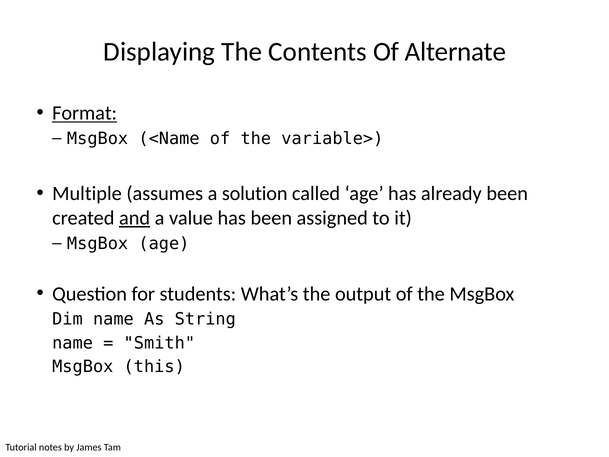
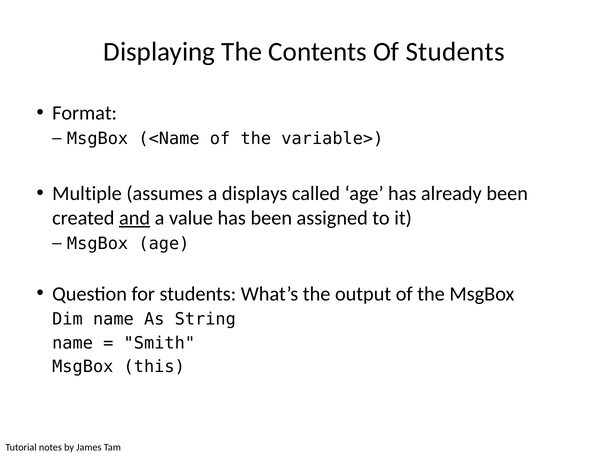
Of Alternate: Alternate -> Students (455, 52)
Format underline: present -> none (85, 113)
solution: solution -> displays (255, 194)
